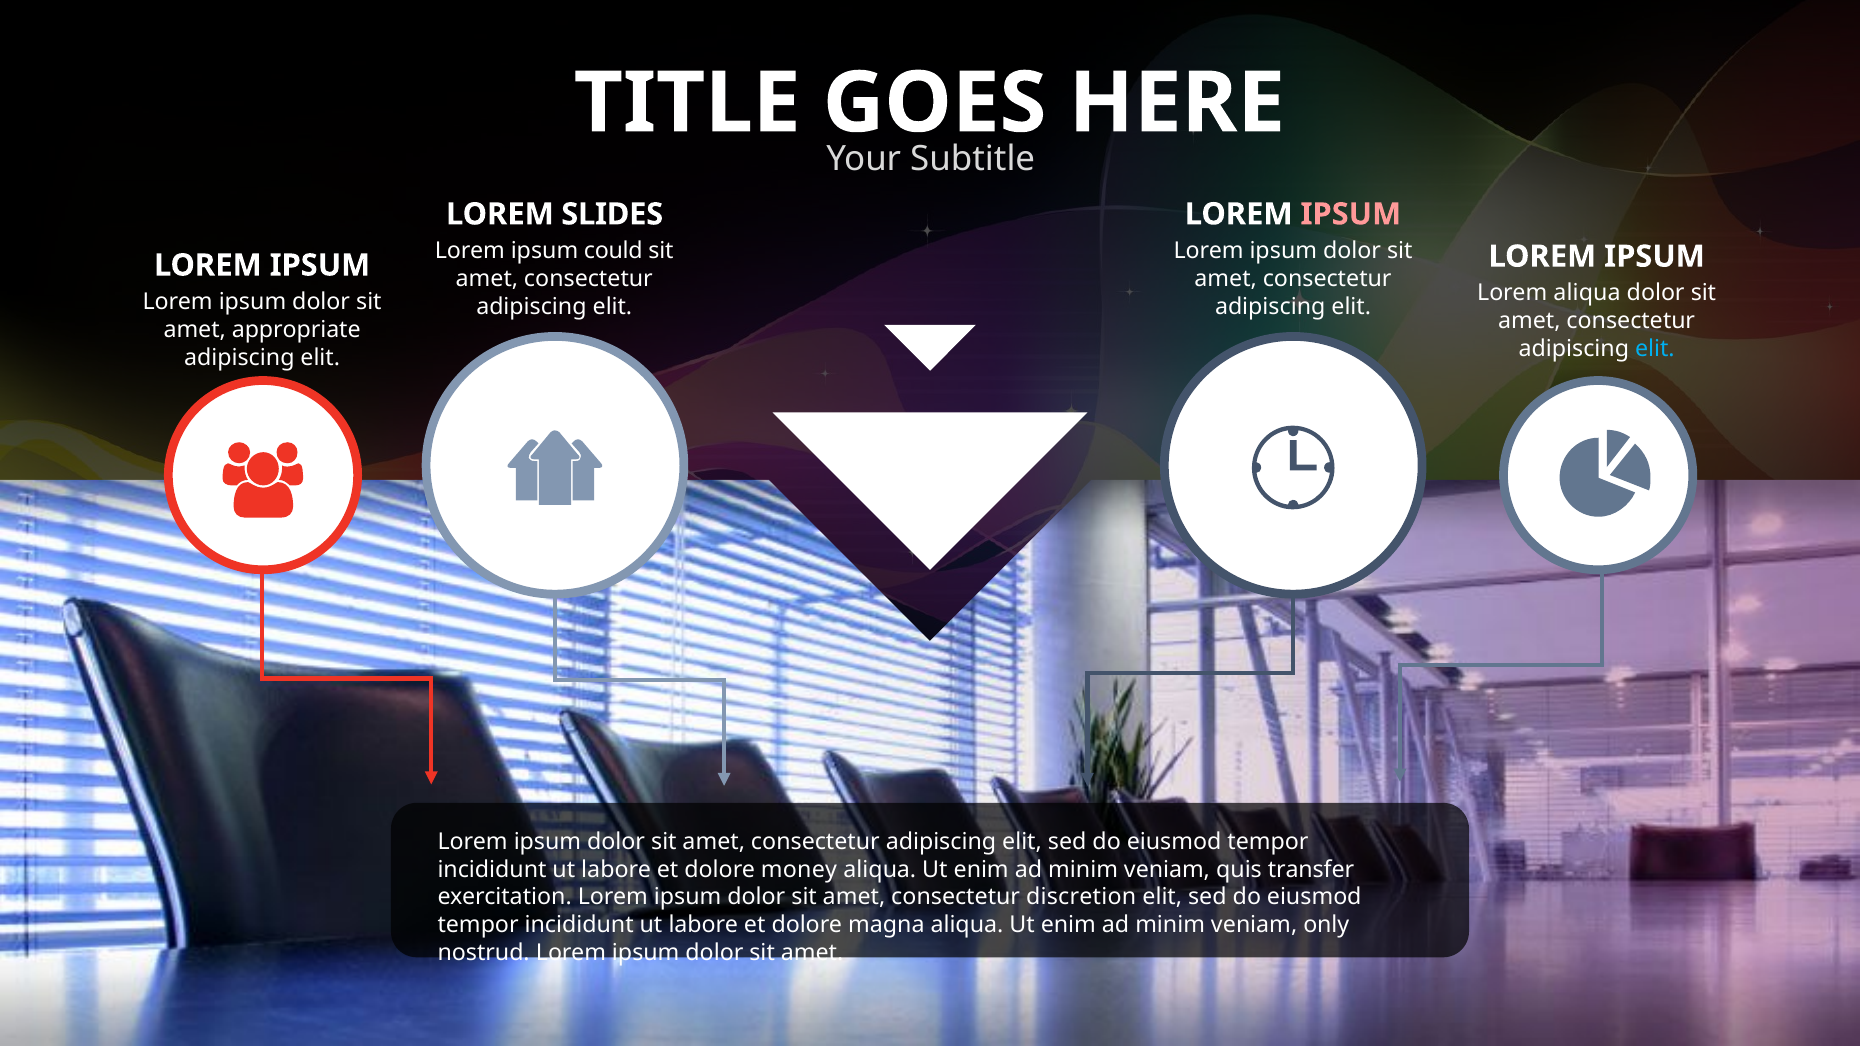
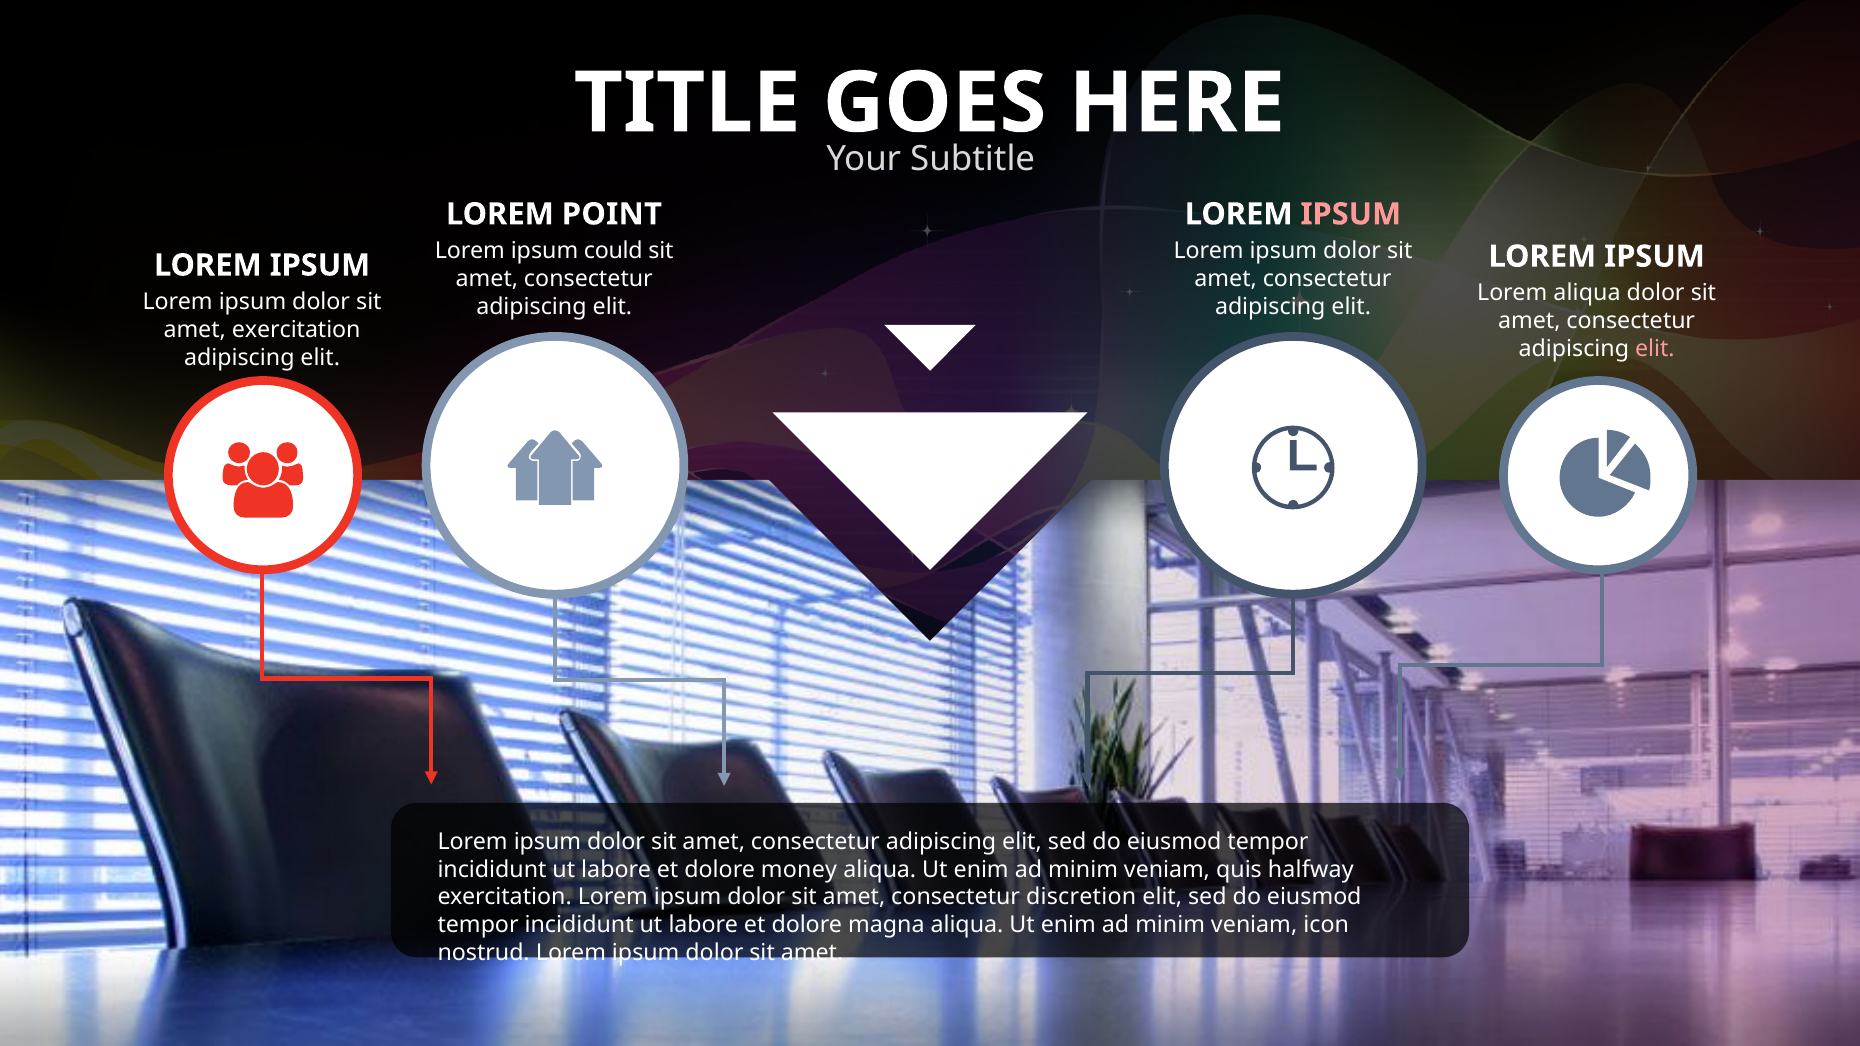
SLIDES: SLIDES -> POINT (612, 214)
amet appropriate: appropriate -> exercitation (296, 330)
elit colour: light blue -> pink (1655, 349)
transfer: transfer -> halfway (1311, 870)
only: only -> icon (1326, 925)
